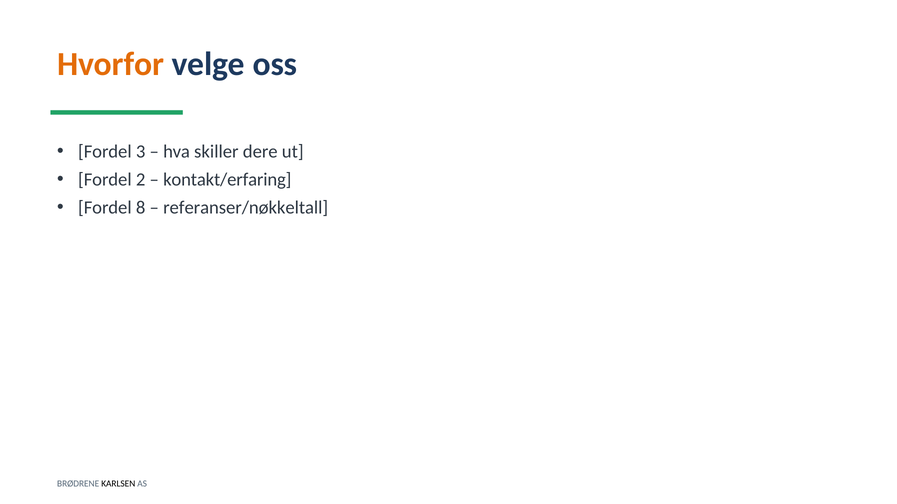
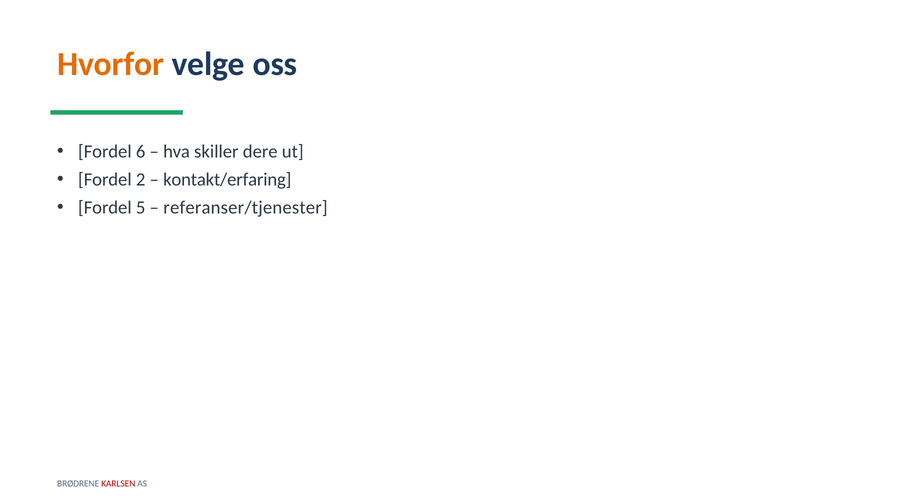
3: 3 -> 6 (141, 152)
8: 8 -> 5 (141, 208)
referanser/nøkkeltall: referanser/nøkkeltall -> referanser/tjenester (246, 208)
KARLSEN colour: black -> red (118, 484)
